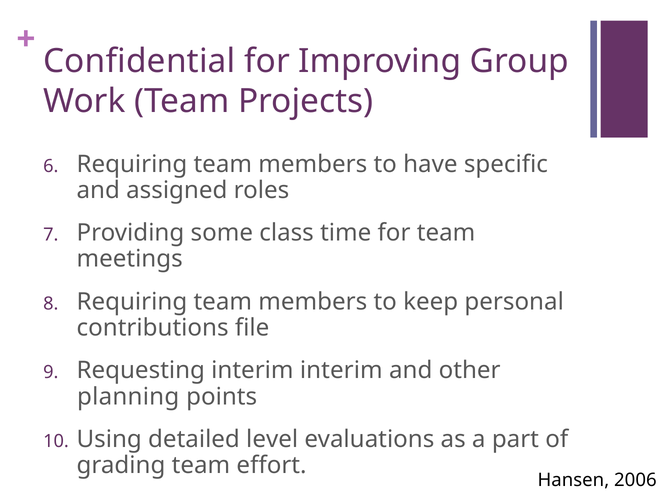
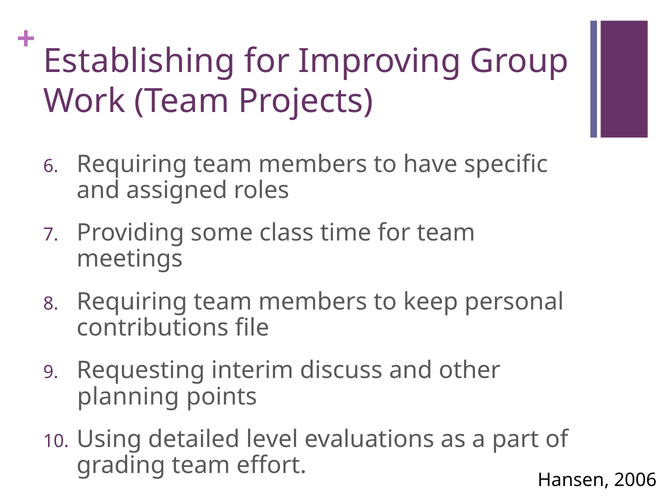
Confidential: Confidential -> Establishing (139, 61)
interim interim: interim -> discuss (341, 371)
